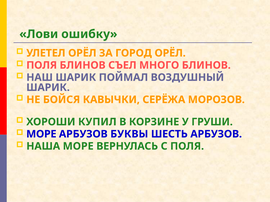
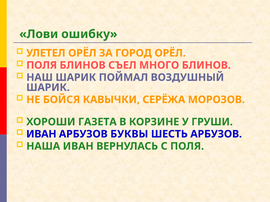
КУПИЛ: КУПИЛ -> ГАЗЕТА (97, 122)
МОРЕ: МОРЕ -> ИВАН (41, 134)
НАША МОРЕ: МОРЕ -> ИВАН (78, 147)
